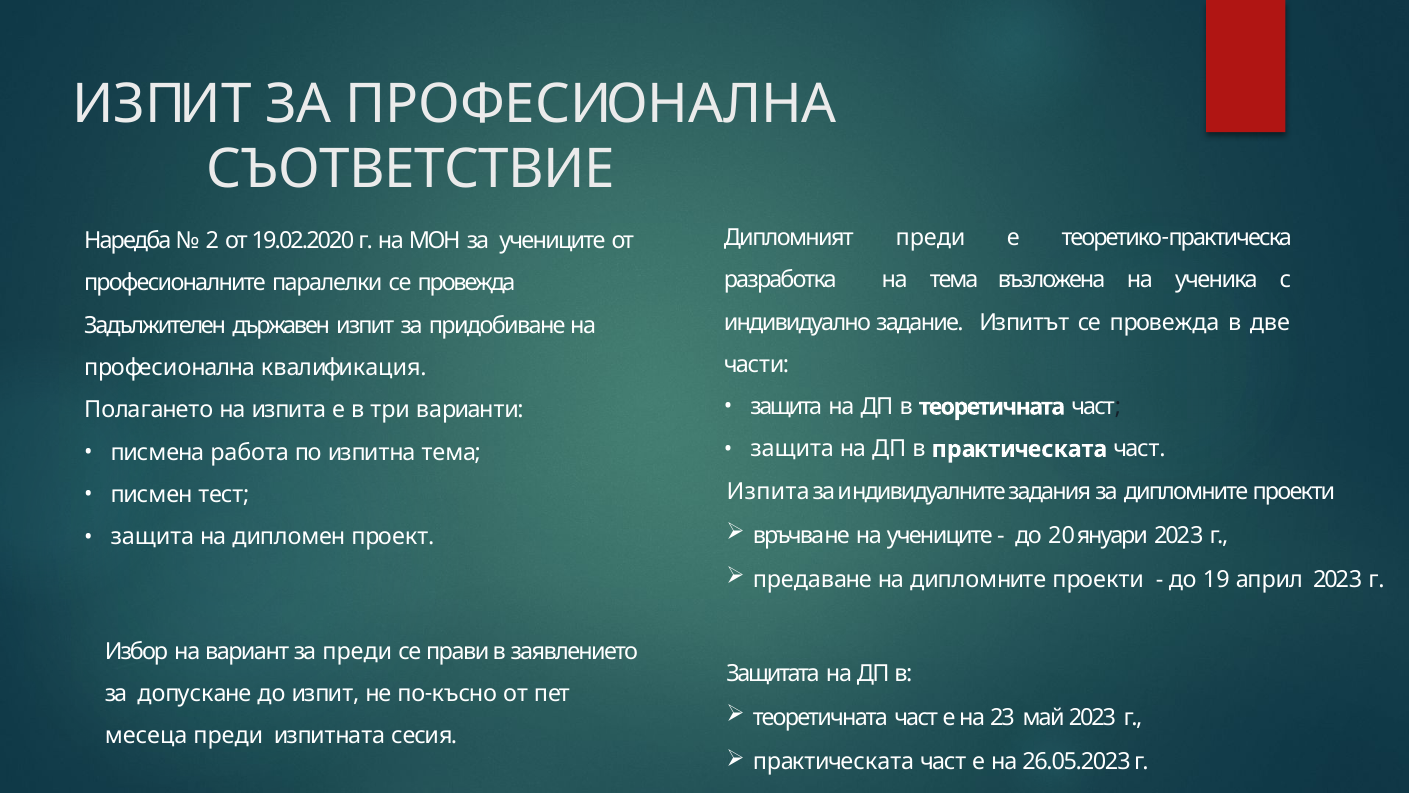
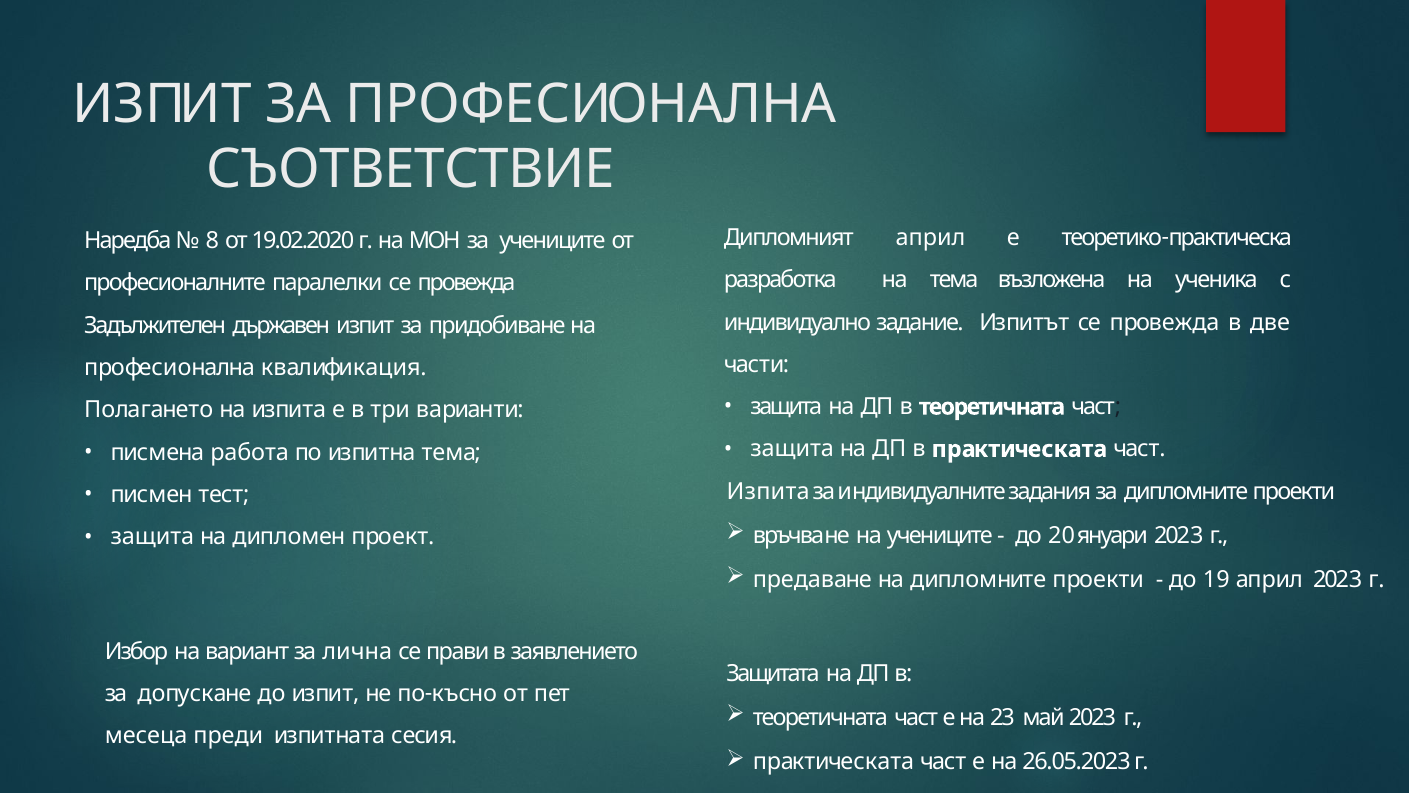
Дипломният преди: преди -> април (931, 238)
2: 2 -> 8 (212, 241)
за преди: преди -> лична (357, 651)
